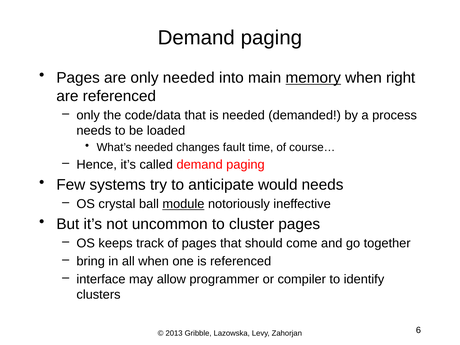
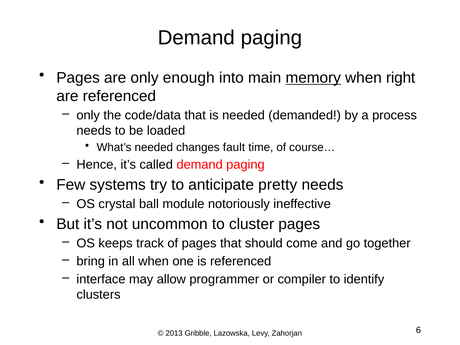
only needed: needed -> enough (189, 78)
would: would -> pretty (278, 185)
module underline: present -> none (183, 204)
